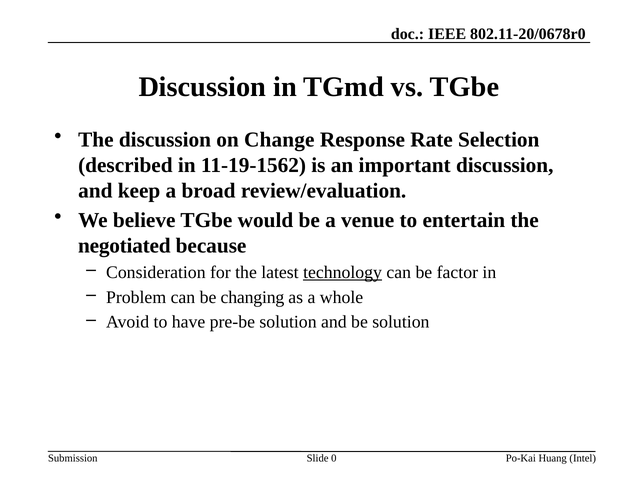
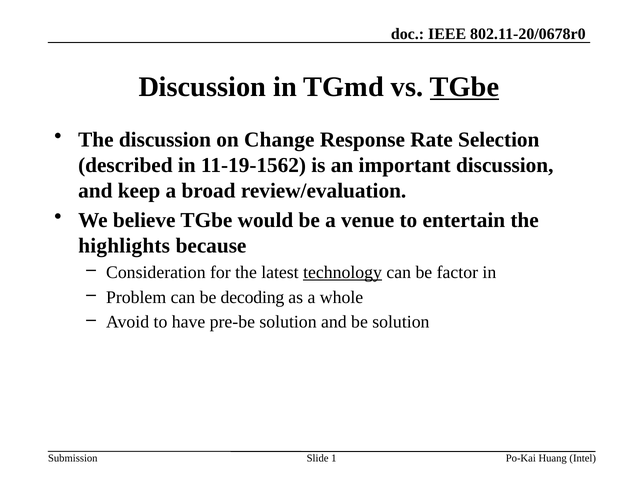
TGbe underline: none -> present (464, 87)
negotiated: negotiated -> highlights (124, 246)
changing: changing -> decoding (252, 298)
0: 0 -> 1 (334, 459)
